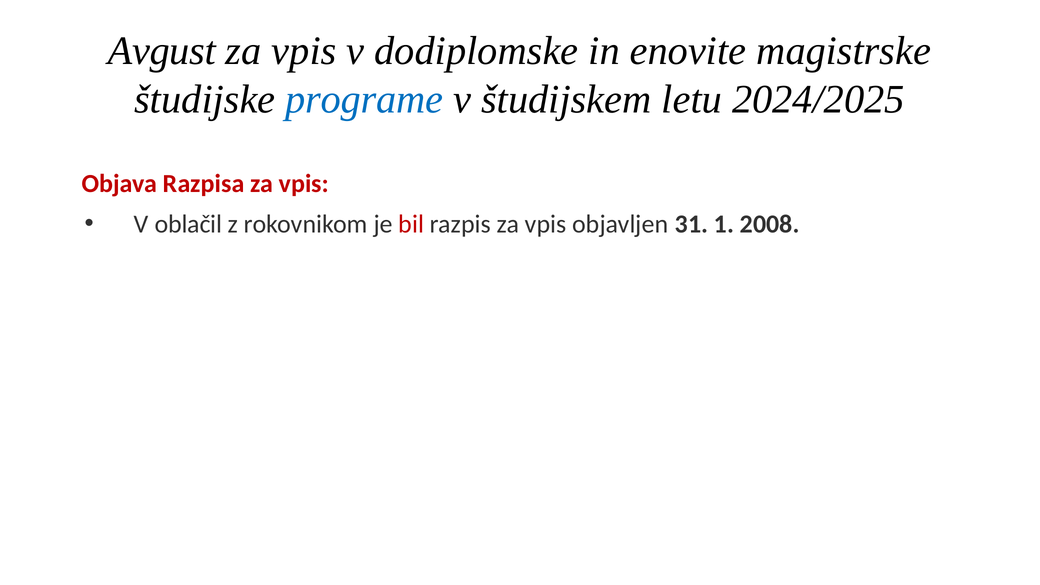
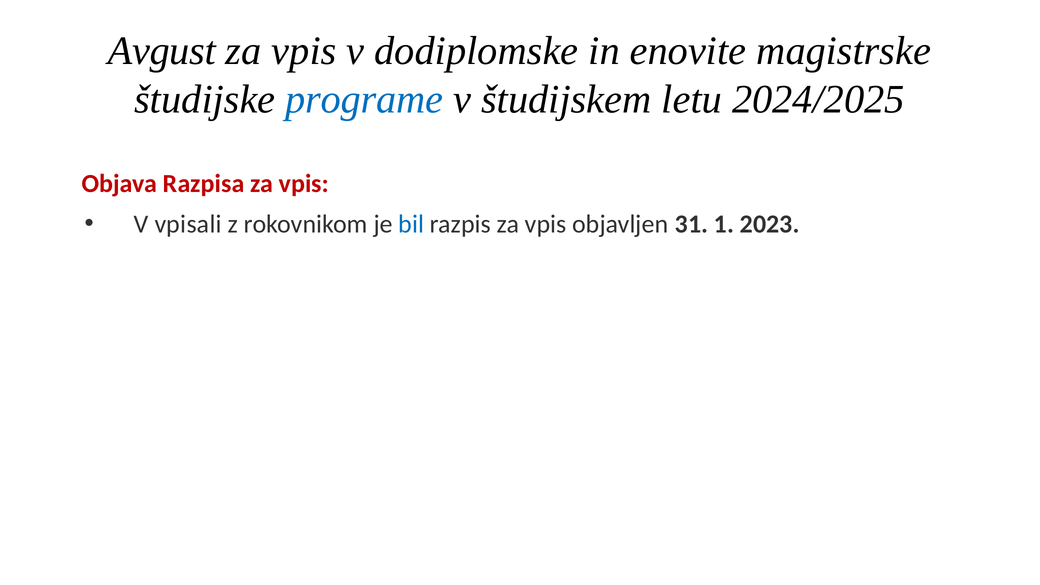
oblačil: oblačil -> vpisali (188, 224)
bil colour: red -> blue (411, 224)
2008: 2008 -> 2023 (770, 224)
